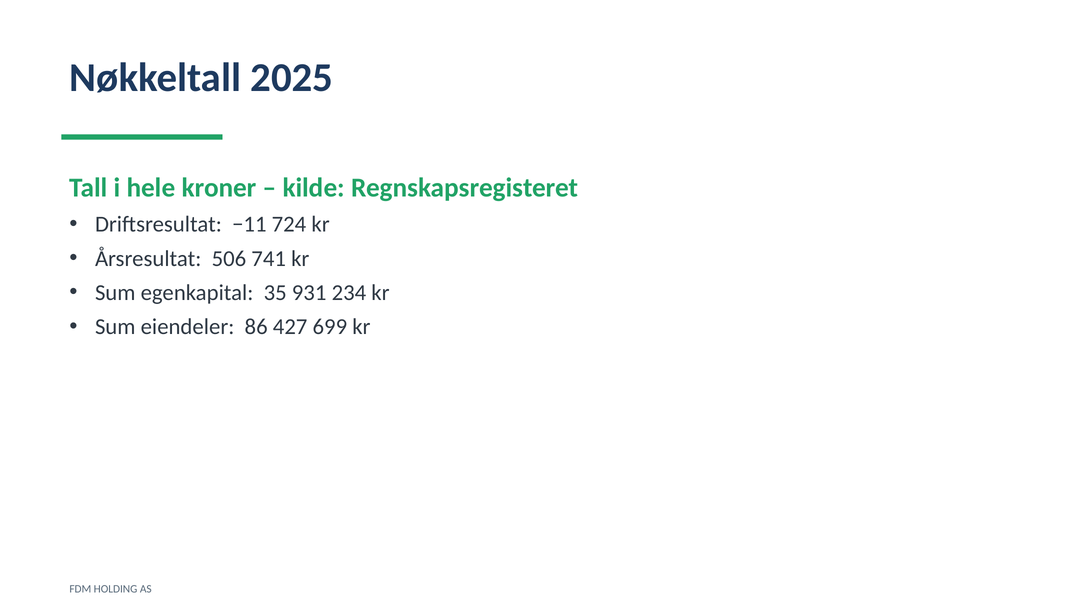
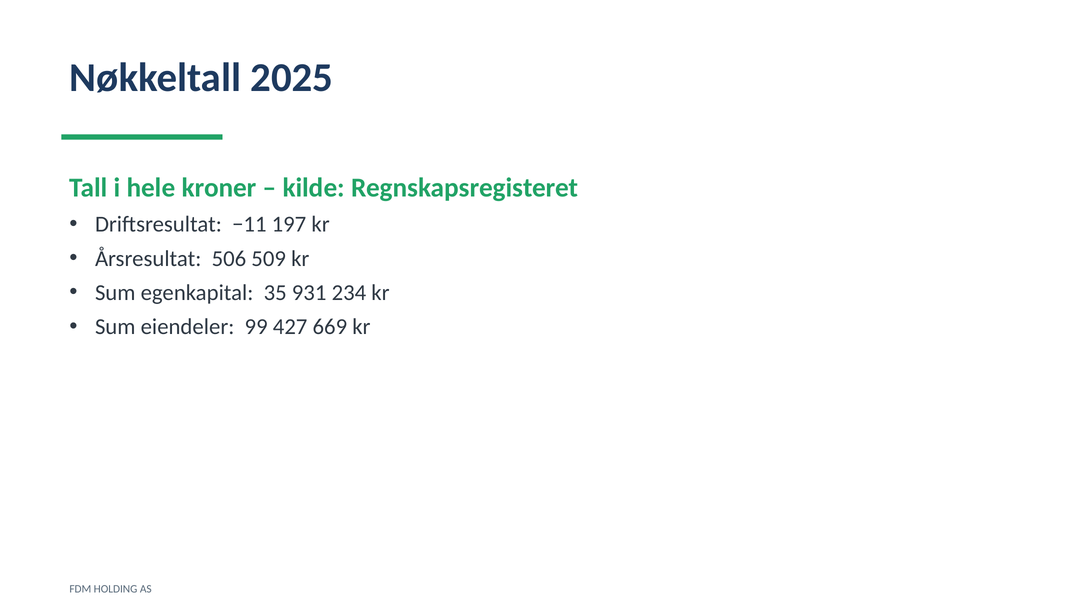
724: 724 -> 197 (289, 224)
741: 741 -> 509 (269, 258)
86: 86 -> 99 (256, 327)
699: 699 -> 669 (330, 327)
